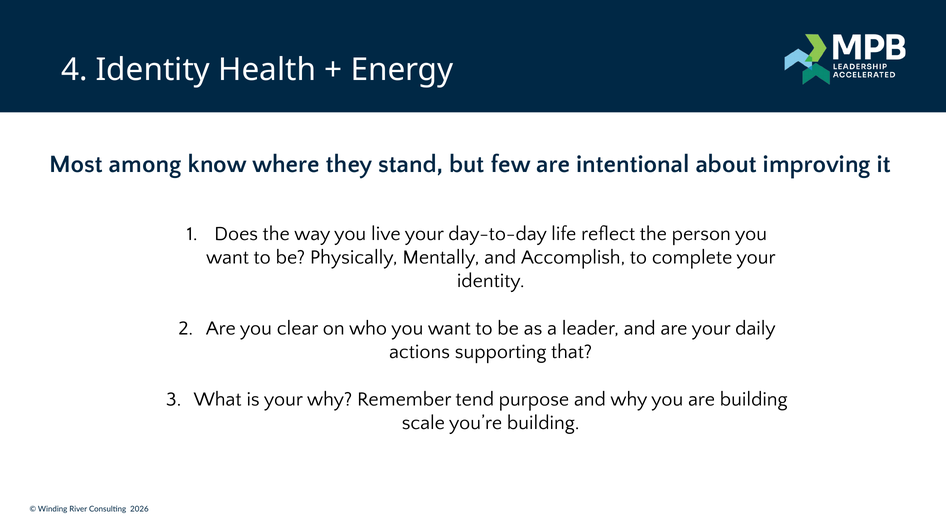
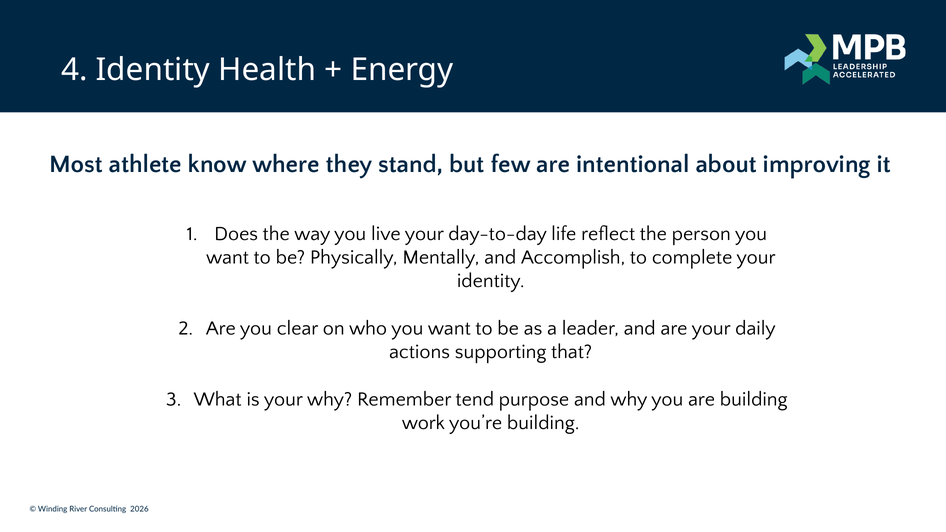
among: among -> athlete (145, 164)
scale: scale -> work (423, 423)
